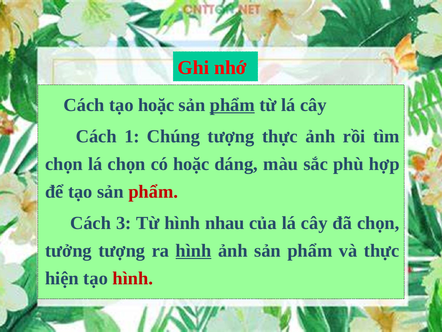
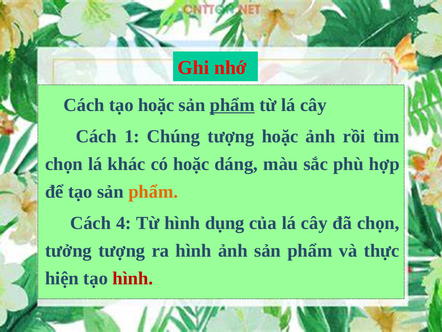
tượng thực: thực -> hoặc (280, 136)
lá chọn: chọn -> khác (127, 164)
phẩm colour: red -> orange (153, 191)
3: 3 -> 4 (124, 223)
nhau: nhau -> dụng (225, 223)
hình underline: present -> none (194, 250)
